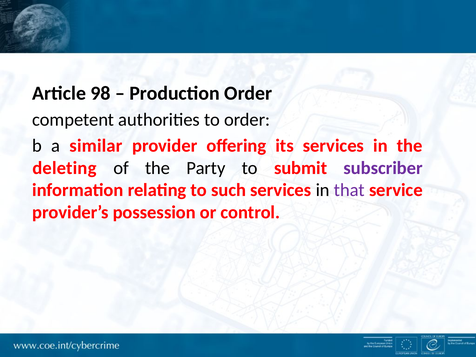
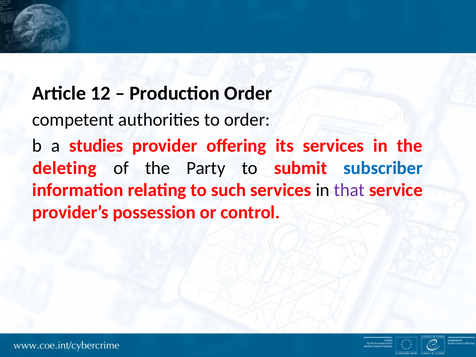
98: 98 -> 12 (101, 93)
similar: similar -> studies (96, 146)
subscriber colour: purple -> blue (383, 168)
